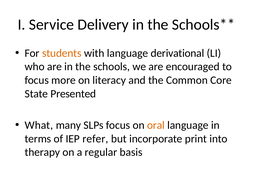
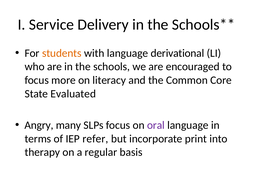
Presented: Presented -> Evaluated (73, 94)
What: What -> Angry (39, 125)
oral colour: orange -> purple (156, 125)
